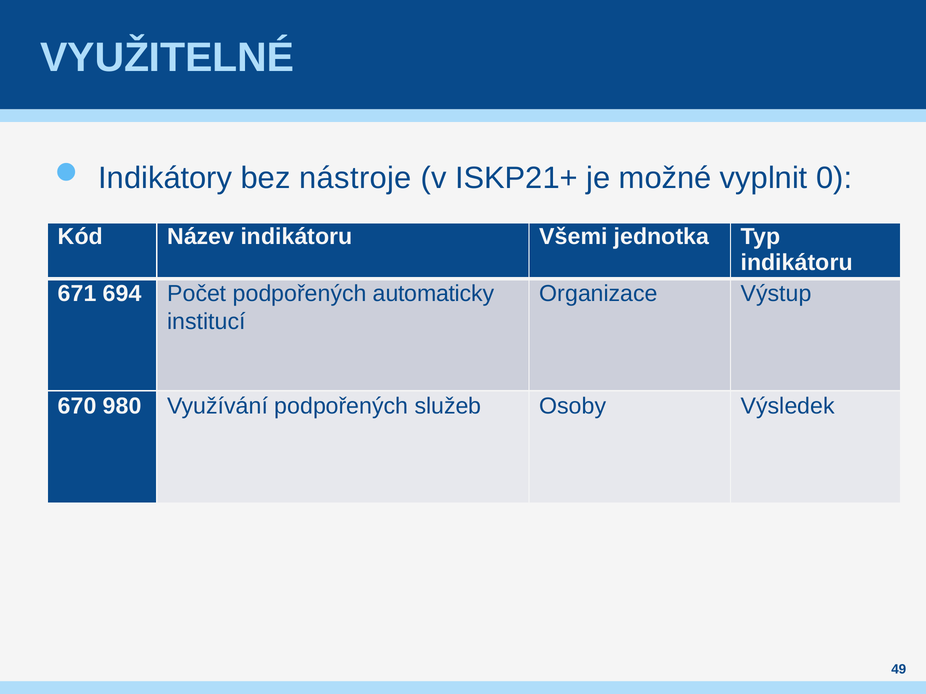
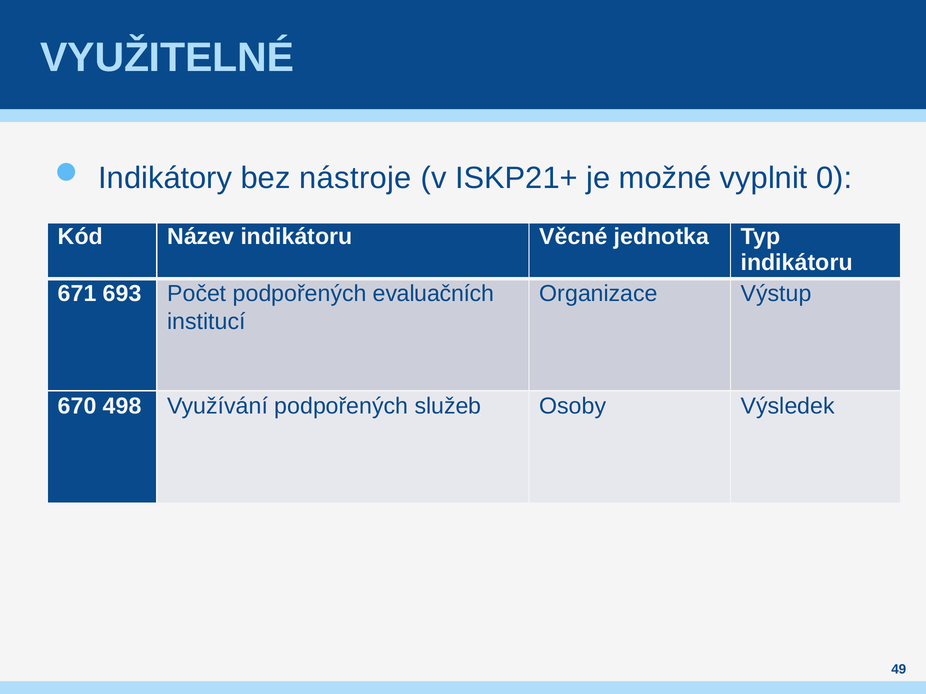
Všemi: Všemi -> Věcné (574, 237)
694: 694 -> 693 (122, 294)
automaticky: automaticky -> evaluačních (434, 294)
980: 980 -> 498 (122, 406)
